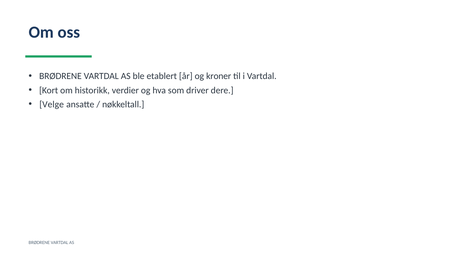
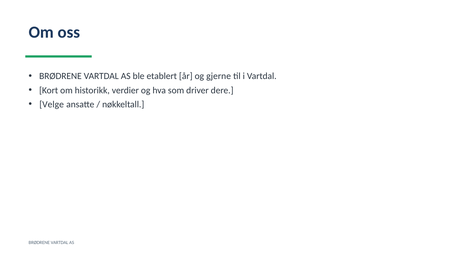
kroner: kroner -> gjerne (219, 76)
